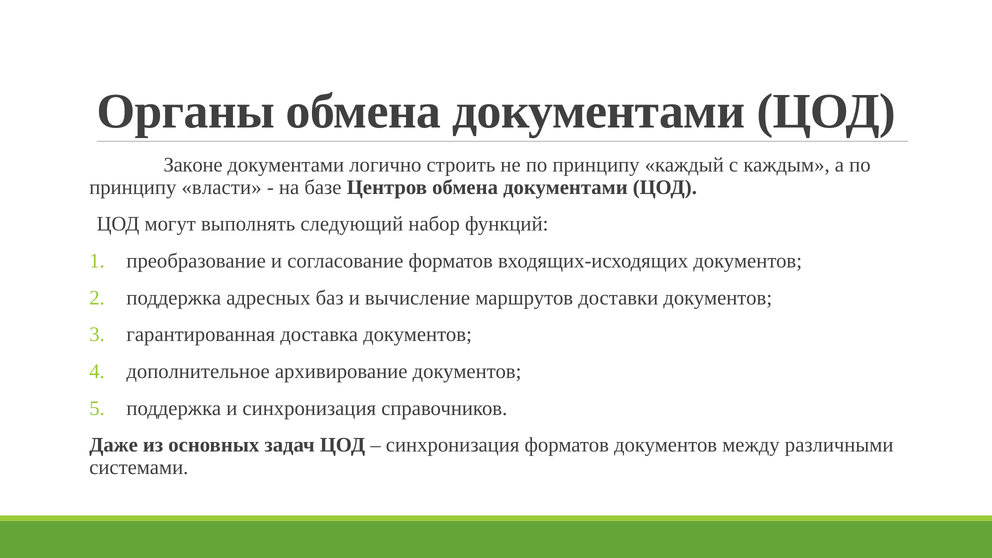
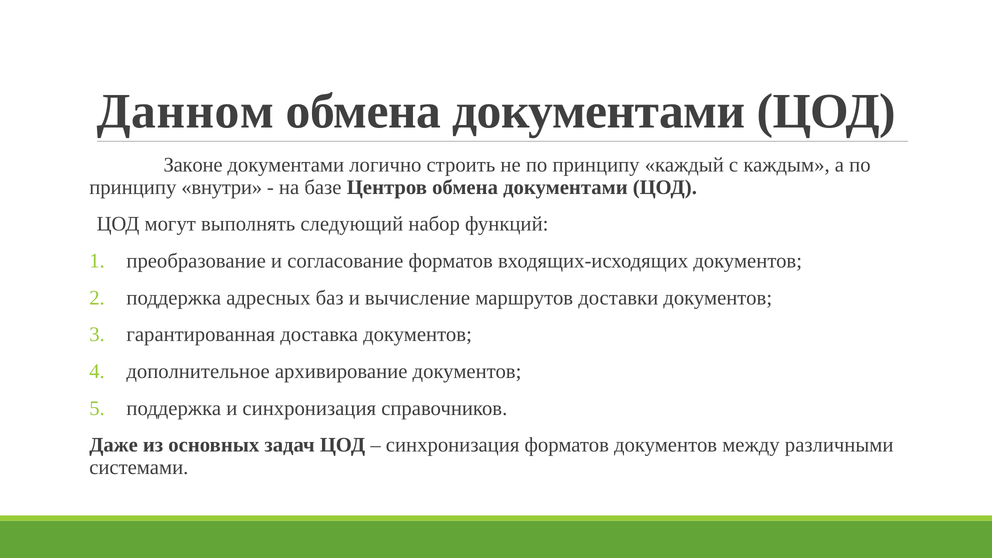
Органы: Органы -> Данном (185, 111)
власти: власти -> внутри (222, 187)
